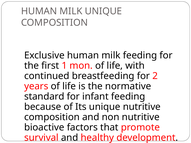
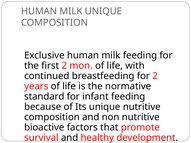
first 1: 1 -> 2 (64, 66)
